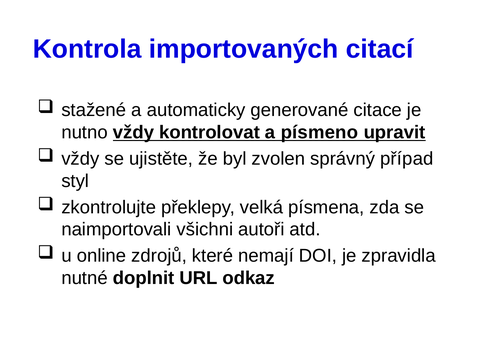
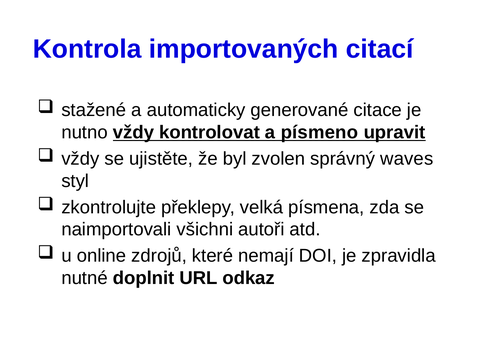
případ: případ -> waves (407, 159)
